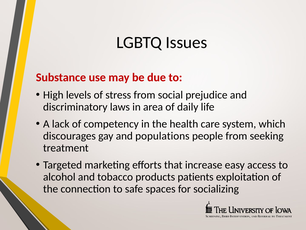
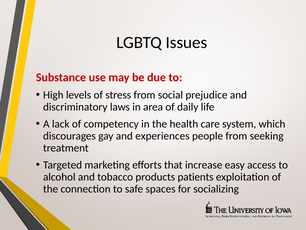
populations: populations -> experiences (162, 136)
